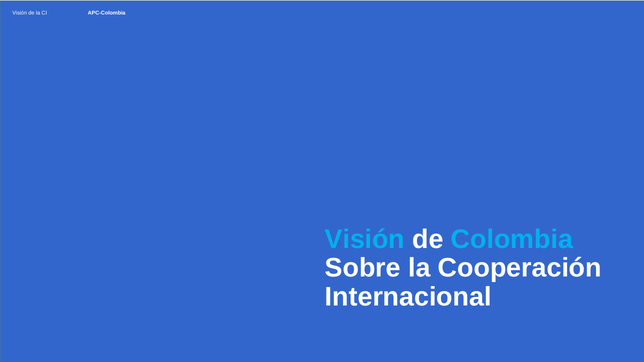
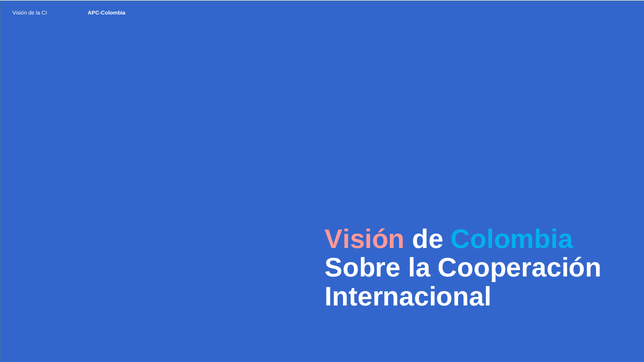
Visión colour: light blue -> pink (365, 239)
